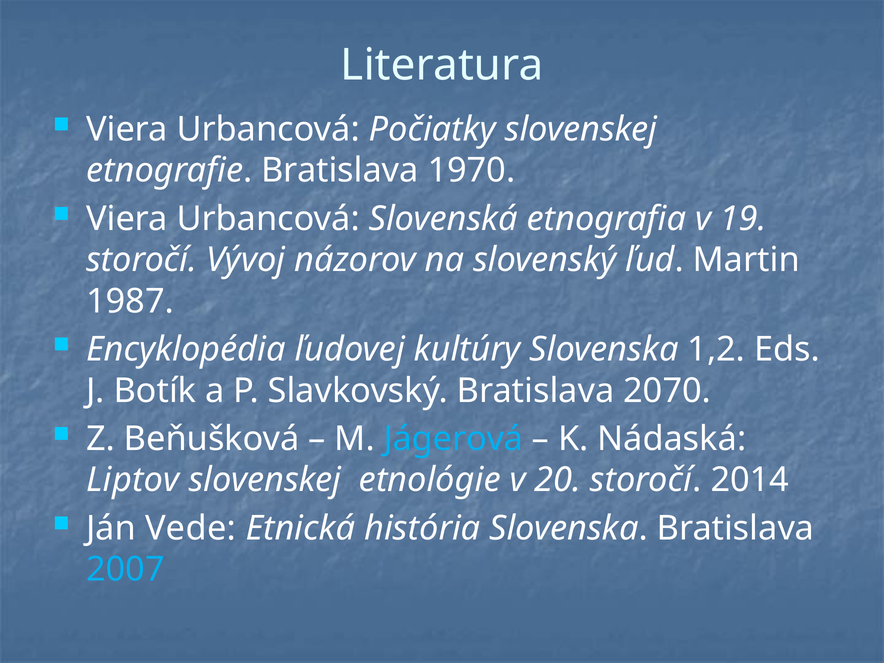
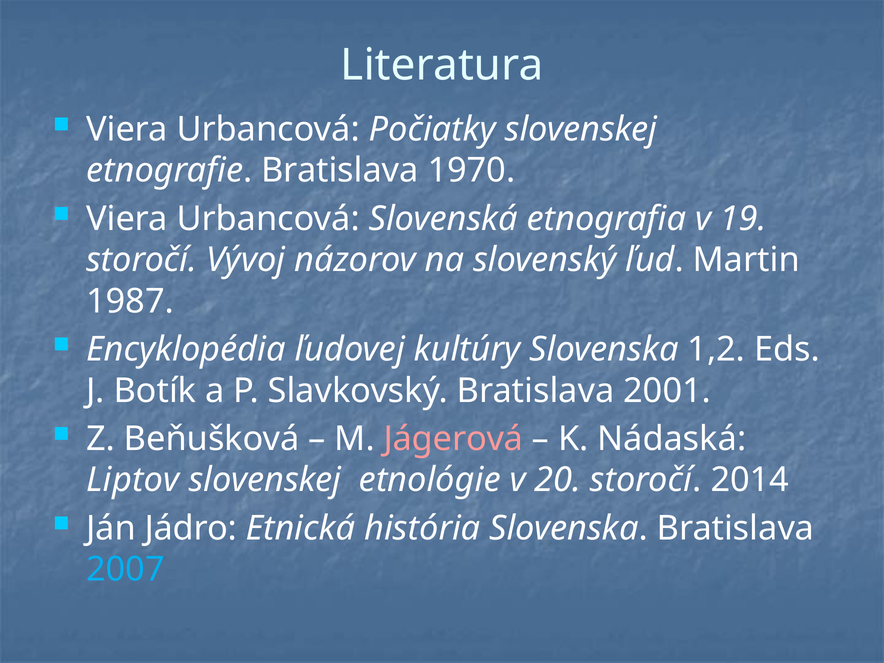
2070: 2070 -> 2001 (667, 391)
Jágerová colour: light blue -> pink (453, 439)
Vede: Vede -> Jádro (191, 528)
